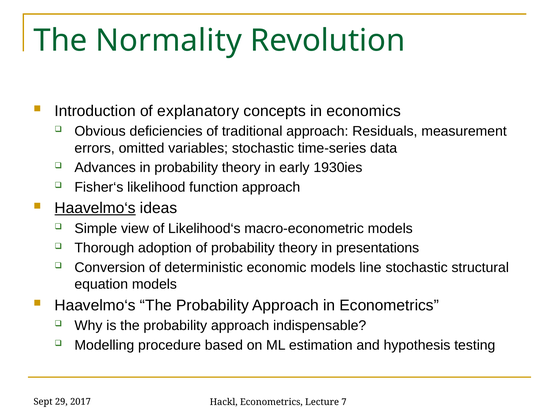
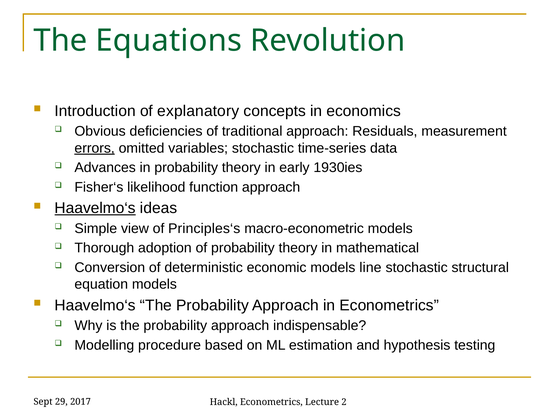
Normality: Normality -> Equations (169, 41)
errors underline: none -> present (95, 148)
Likelihood‘s: Likelihood‘s -> Principles‘s (204, 229)
presentations: presentations -> mathematical (378, 248)
7: 7 -> 2 (344, 402)
